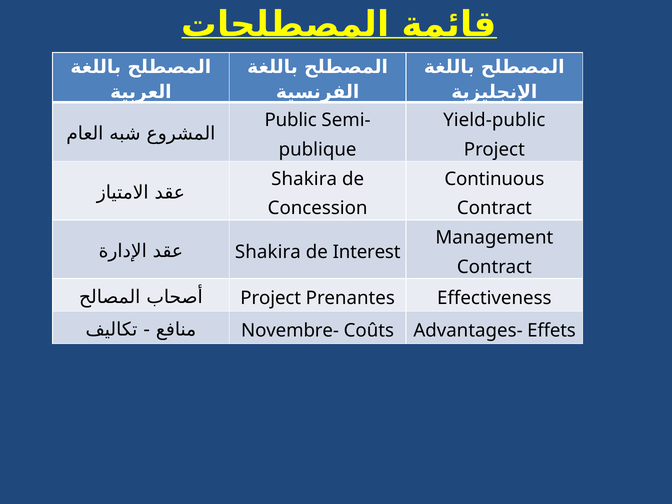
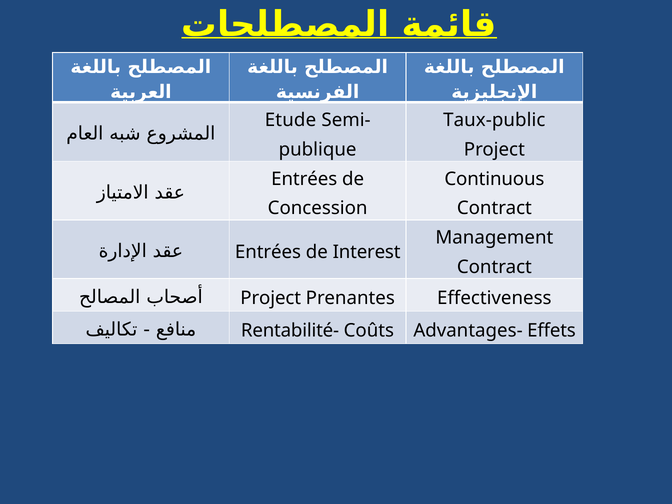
Public: Public -> Etude (290, 120)
Yield-public: Yield-public -> Taux-public (494, 120)
Shakira: Shakira -> Entrées (304, 179)
Shakira: Shakira -> Entrées (268, 252)
Novembre-: Novembre- -> Rentabilité- (290, 330)
